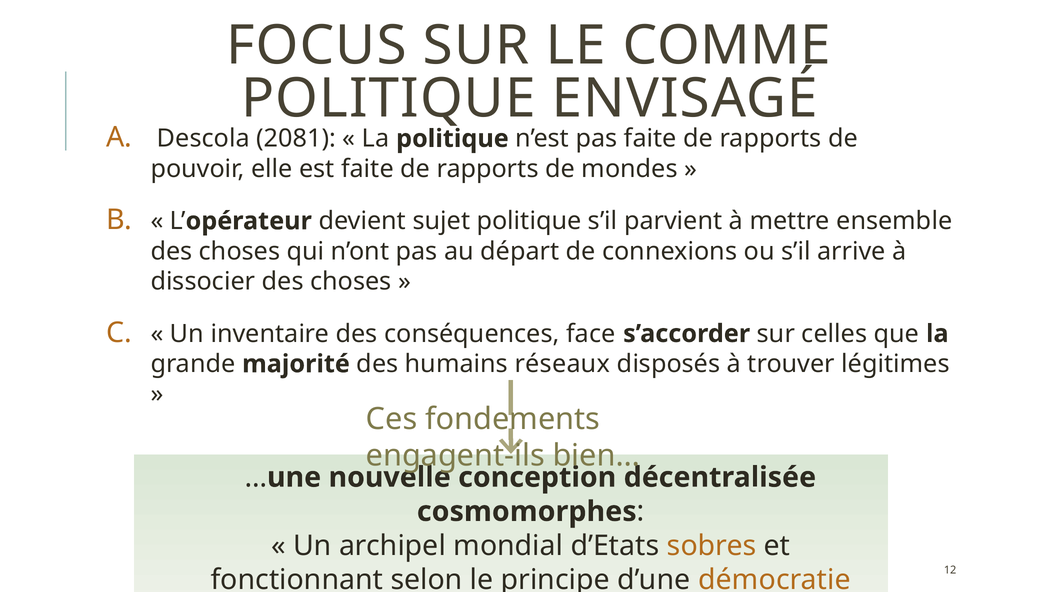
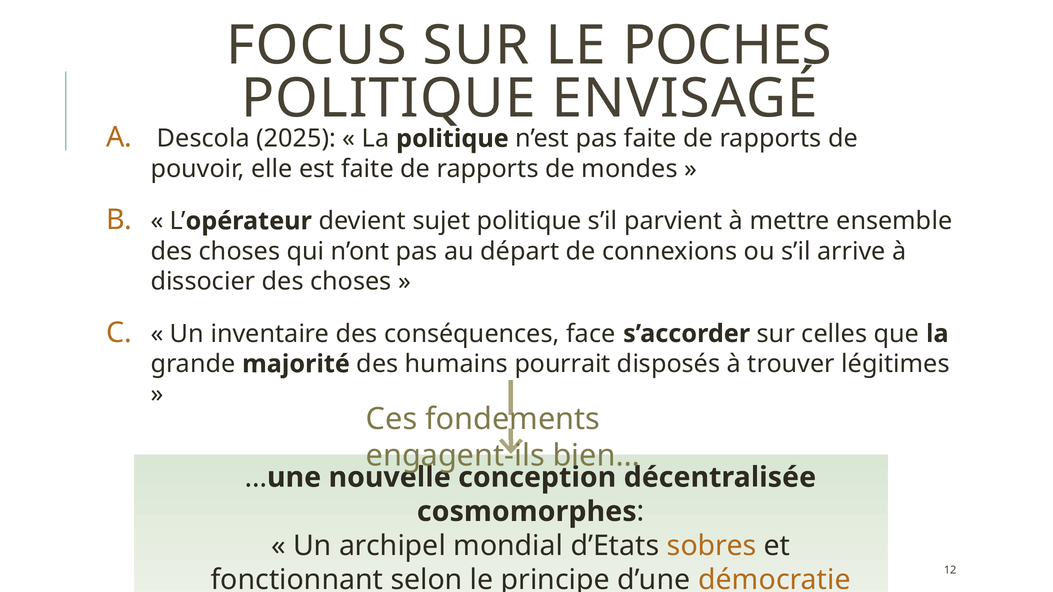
COMME: COMME -> POCHES (727, 46)
2081: 2081 -> 2025 (296, 139)
réseaux: réseaux -> pourrait (563, 364)
